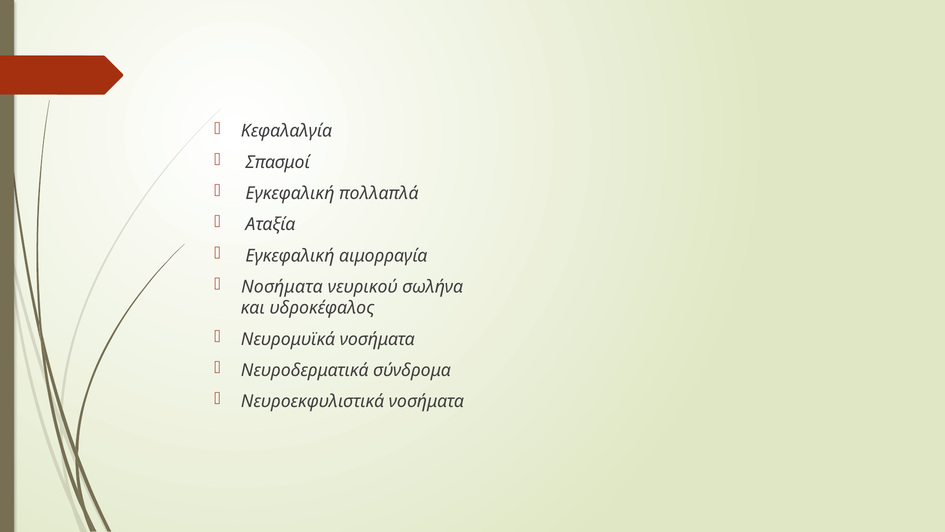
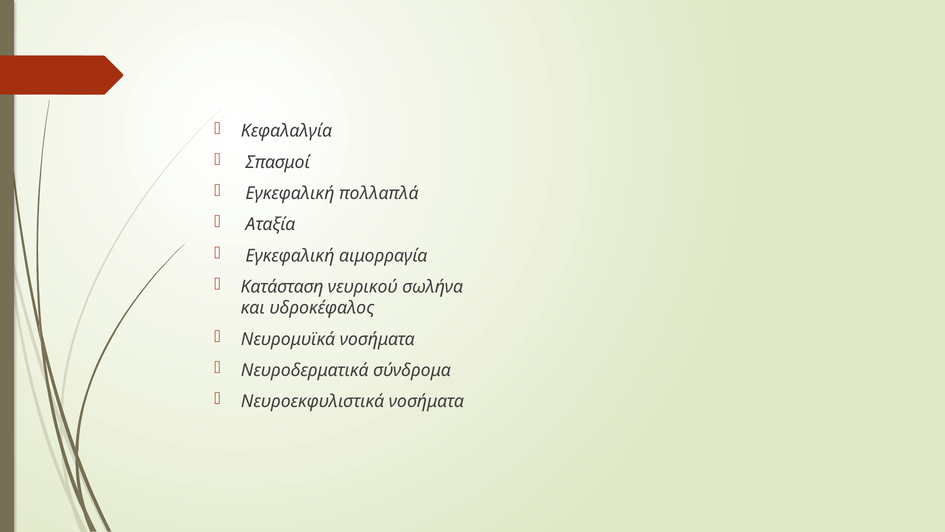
Νοσήματα: Νοσήματα -> Κατάσταση (282, 287)
